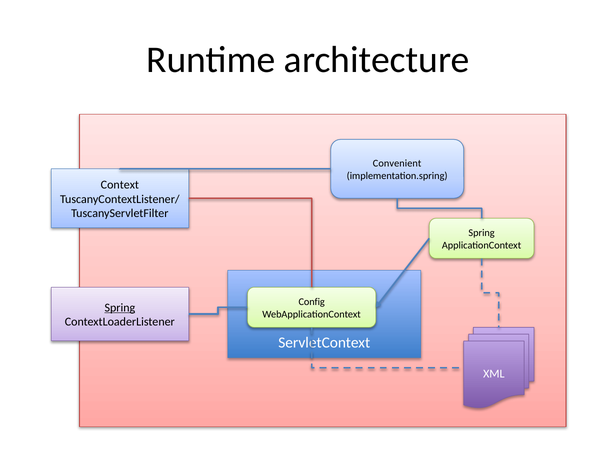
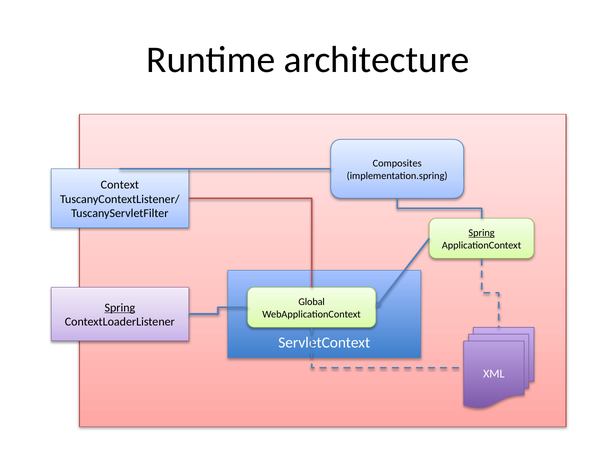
Convenient: Convenient -> Composites (397, 163)
Spring underline: none -> present (482, 233)
Config: Config -> Global (312, 302)
